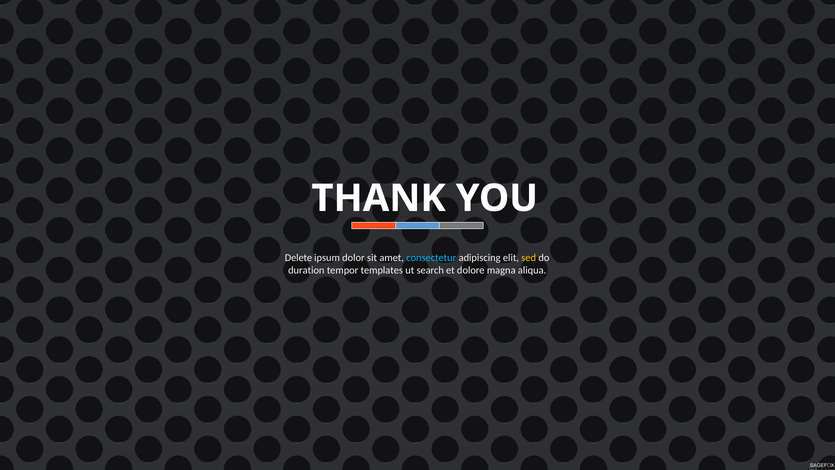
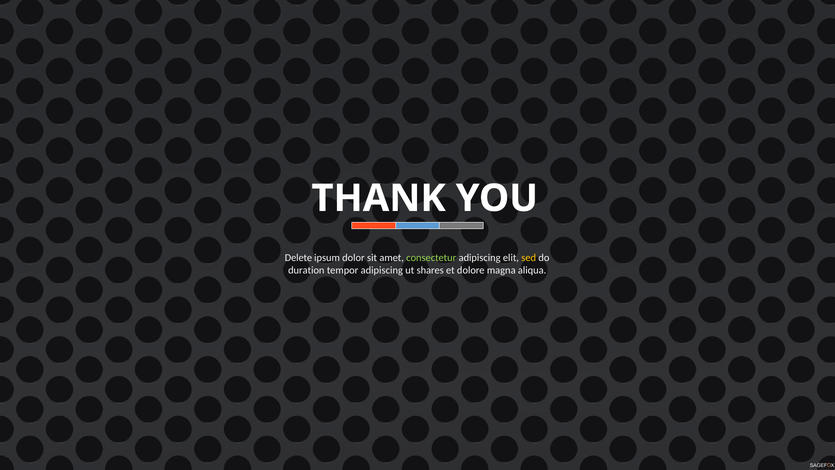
consectetur colour: light blue -> light green (431, 258)
tempor templates: templates -> adipiscing (382, 270)
search: search -> shares (430, 270)
